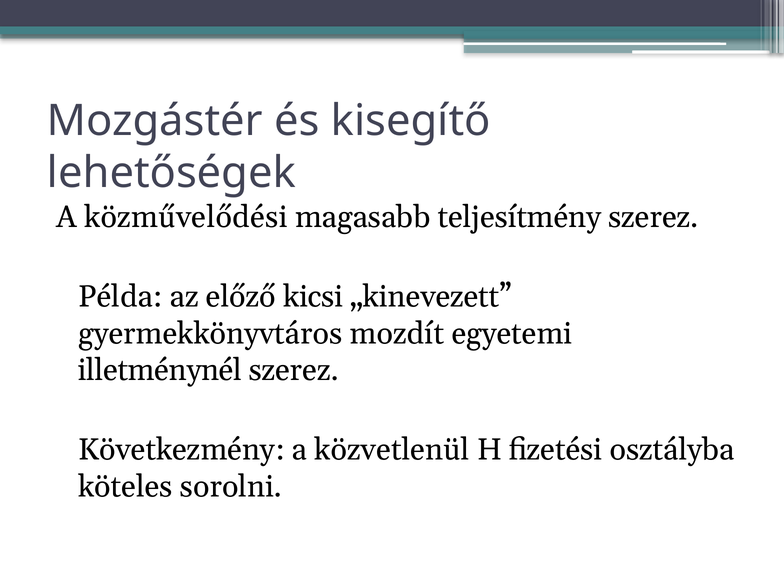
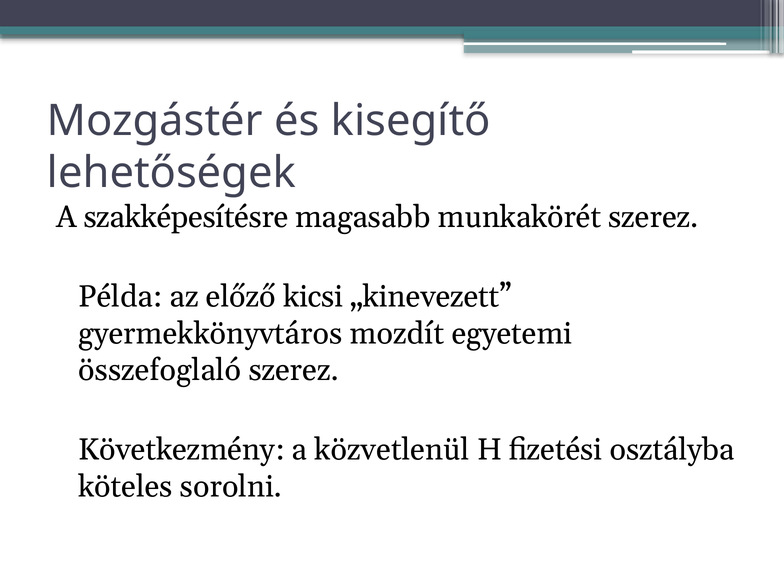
közművelődési: közművelődési -> szakképesítésre (186, 217)
teljesítmény: teljesítmény -> munkakörét (520, 217)
illetménynél: illetménynél -> összefoglaló (160, 370)
